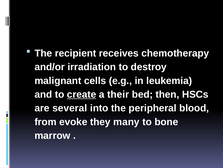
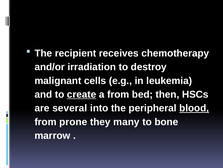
a their: their -> from (118, 94)
blood underline: none -> present (194, 108)
evoke: evoke -> prone (73, 121)
